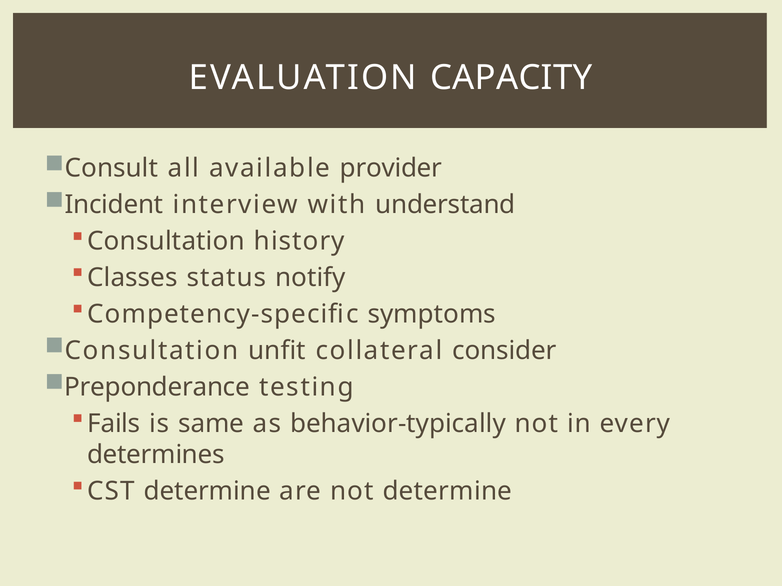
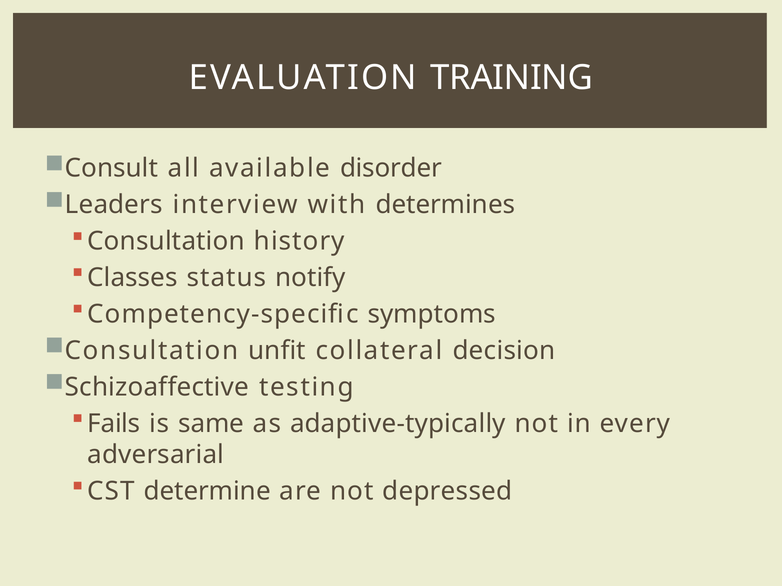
CAPACITY: CAPACITY -> TRAINING (512, 78)
provider: provider -> disorder (391, 168)
Incident: Incident -> Leaders (114, 205)
understand: understand -> determines (445, 205)
consider: consider -> decision (504, 351)
Preponderance: Preponderance -> Schizoaffective (157, 387)
behavior-typically: behavior-typically -> adaptive-typically (398, 424)
determines: determines -> adversarial (156, 455)
not determine: determine -> depressed (447, 492)
